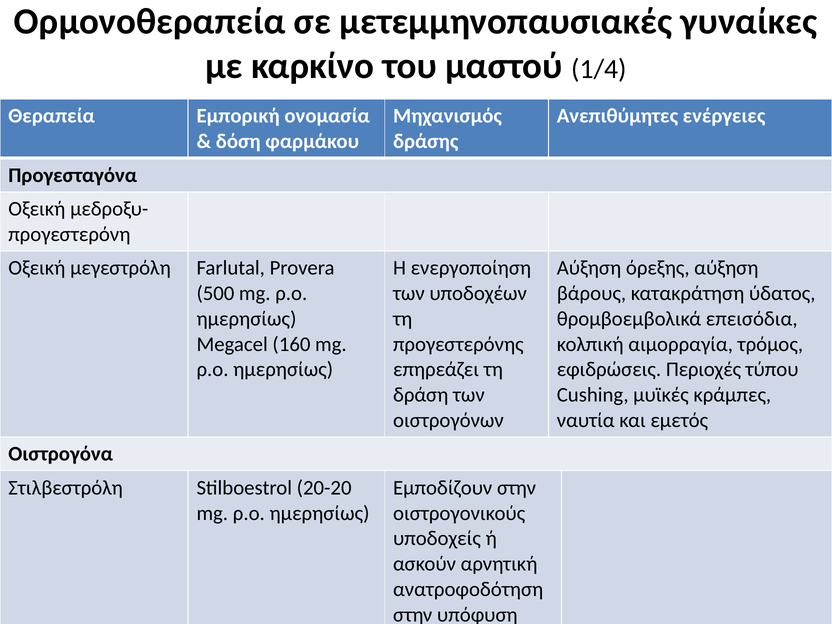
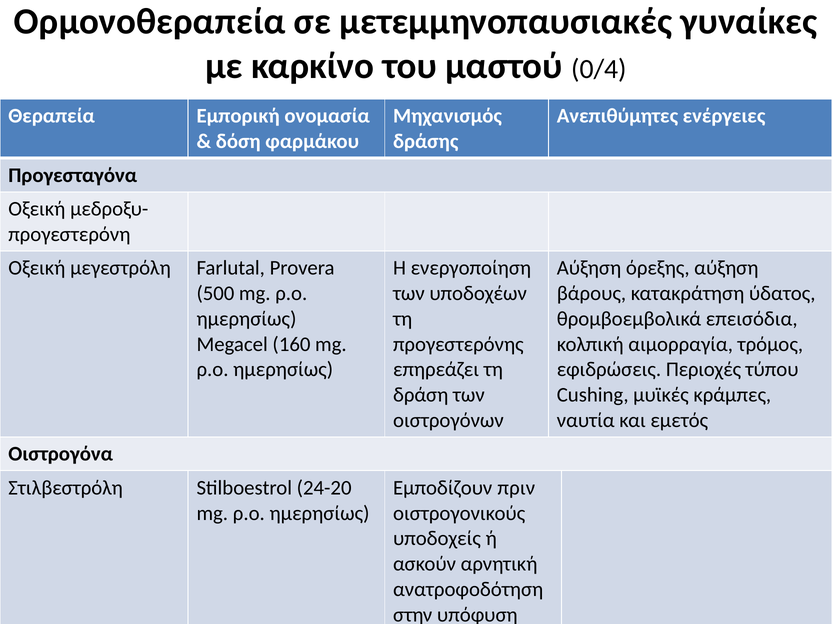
1/4: 1/4 -> 0/4 (599, 69)
20-20: 20-20 -> 24-20 (324, 488)
Εμποδίζουν στην: στην -> πριν (516, 488)
